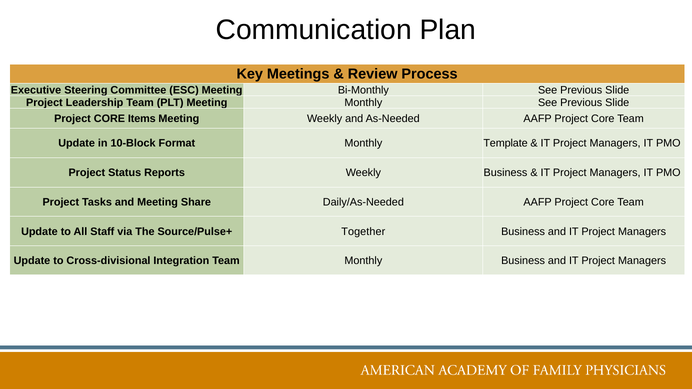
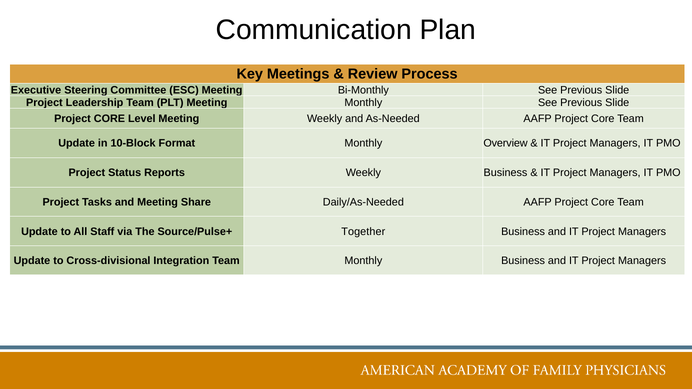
Items: Items -> Level (142, 119)
Template: Template -> Overview (506, 143)
